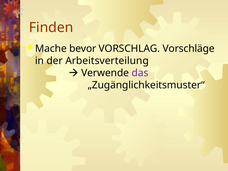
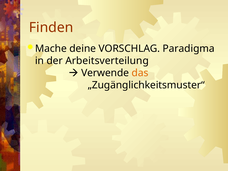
bevor: bevor -> deine (83, 49)
Vorschläge: Vorschläge -> Paradigma (189, 49)
das colour: purple -> orange (140, 73)
